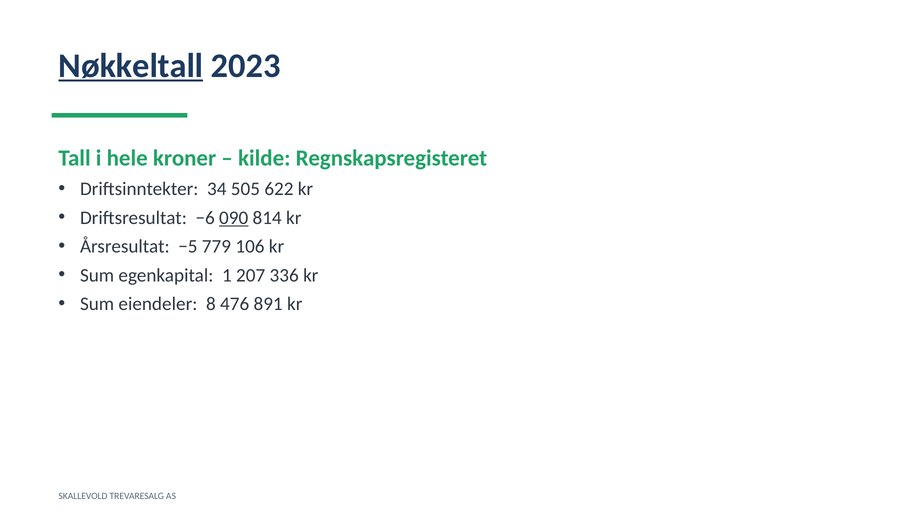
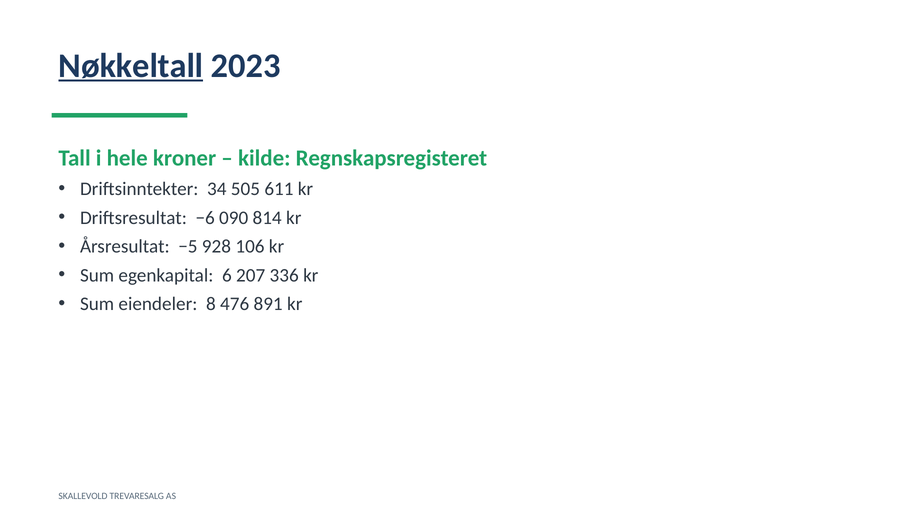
622: 622 -> 611 (279, 189)
090 underline: present -> none (234, 218)
779: 779 -> 928 (216, 246)
1: 1 -> 6 (227, 275)
